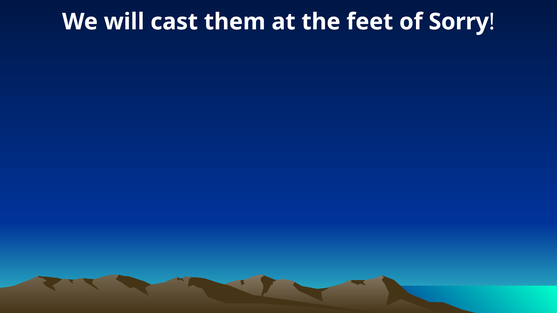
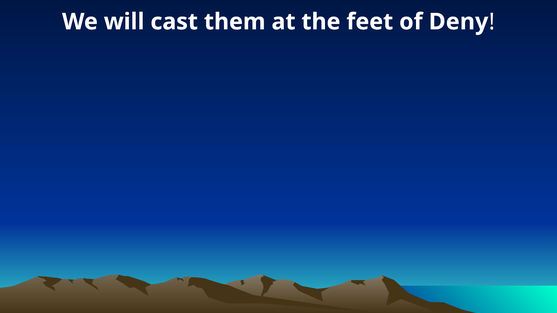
Sorry: Sorry -> Deny (458, 22)
